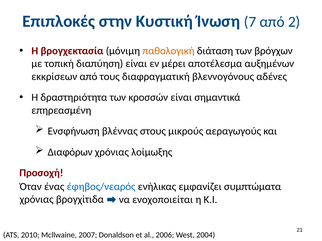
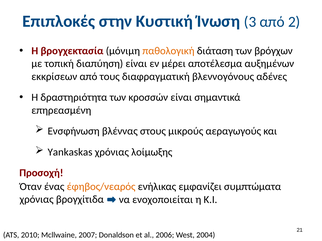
7: 7 -> 3 (250, 22)
Διαφόρων: Διαφόρων -> Yankaskas (70, 152)
έφηβος/νεαρός colour: blue -> orange (101, 187)
